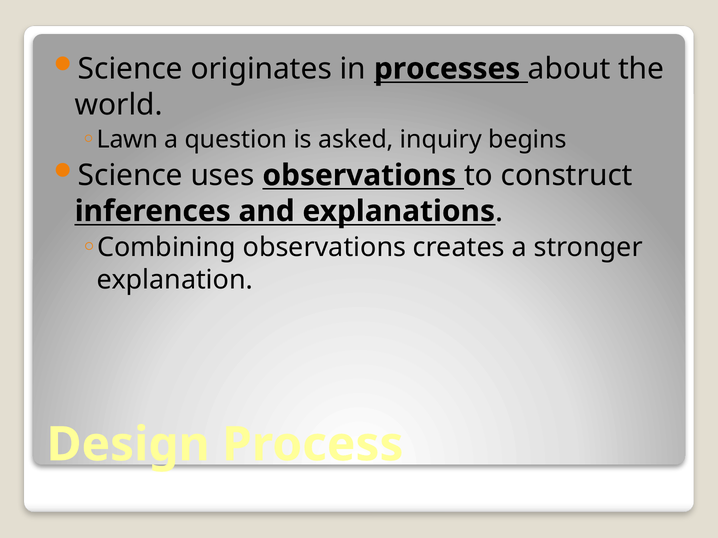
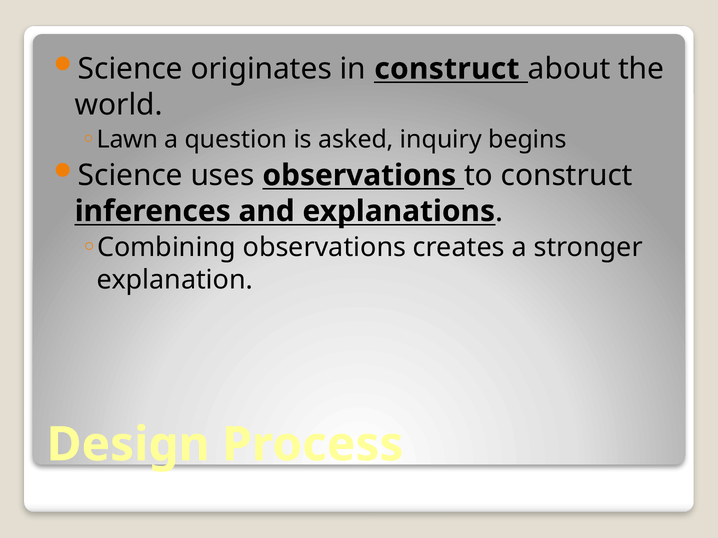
in processes: processes -> construct (447, 69)
